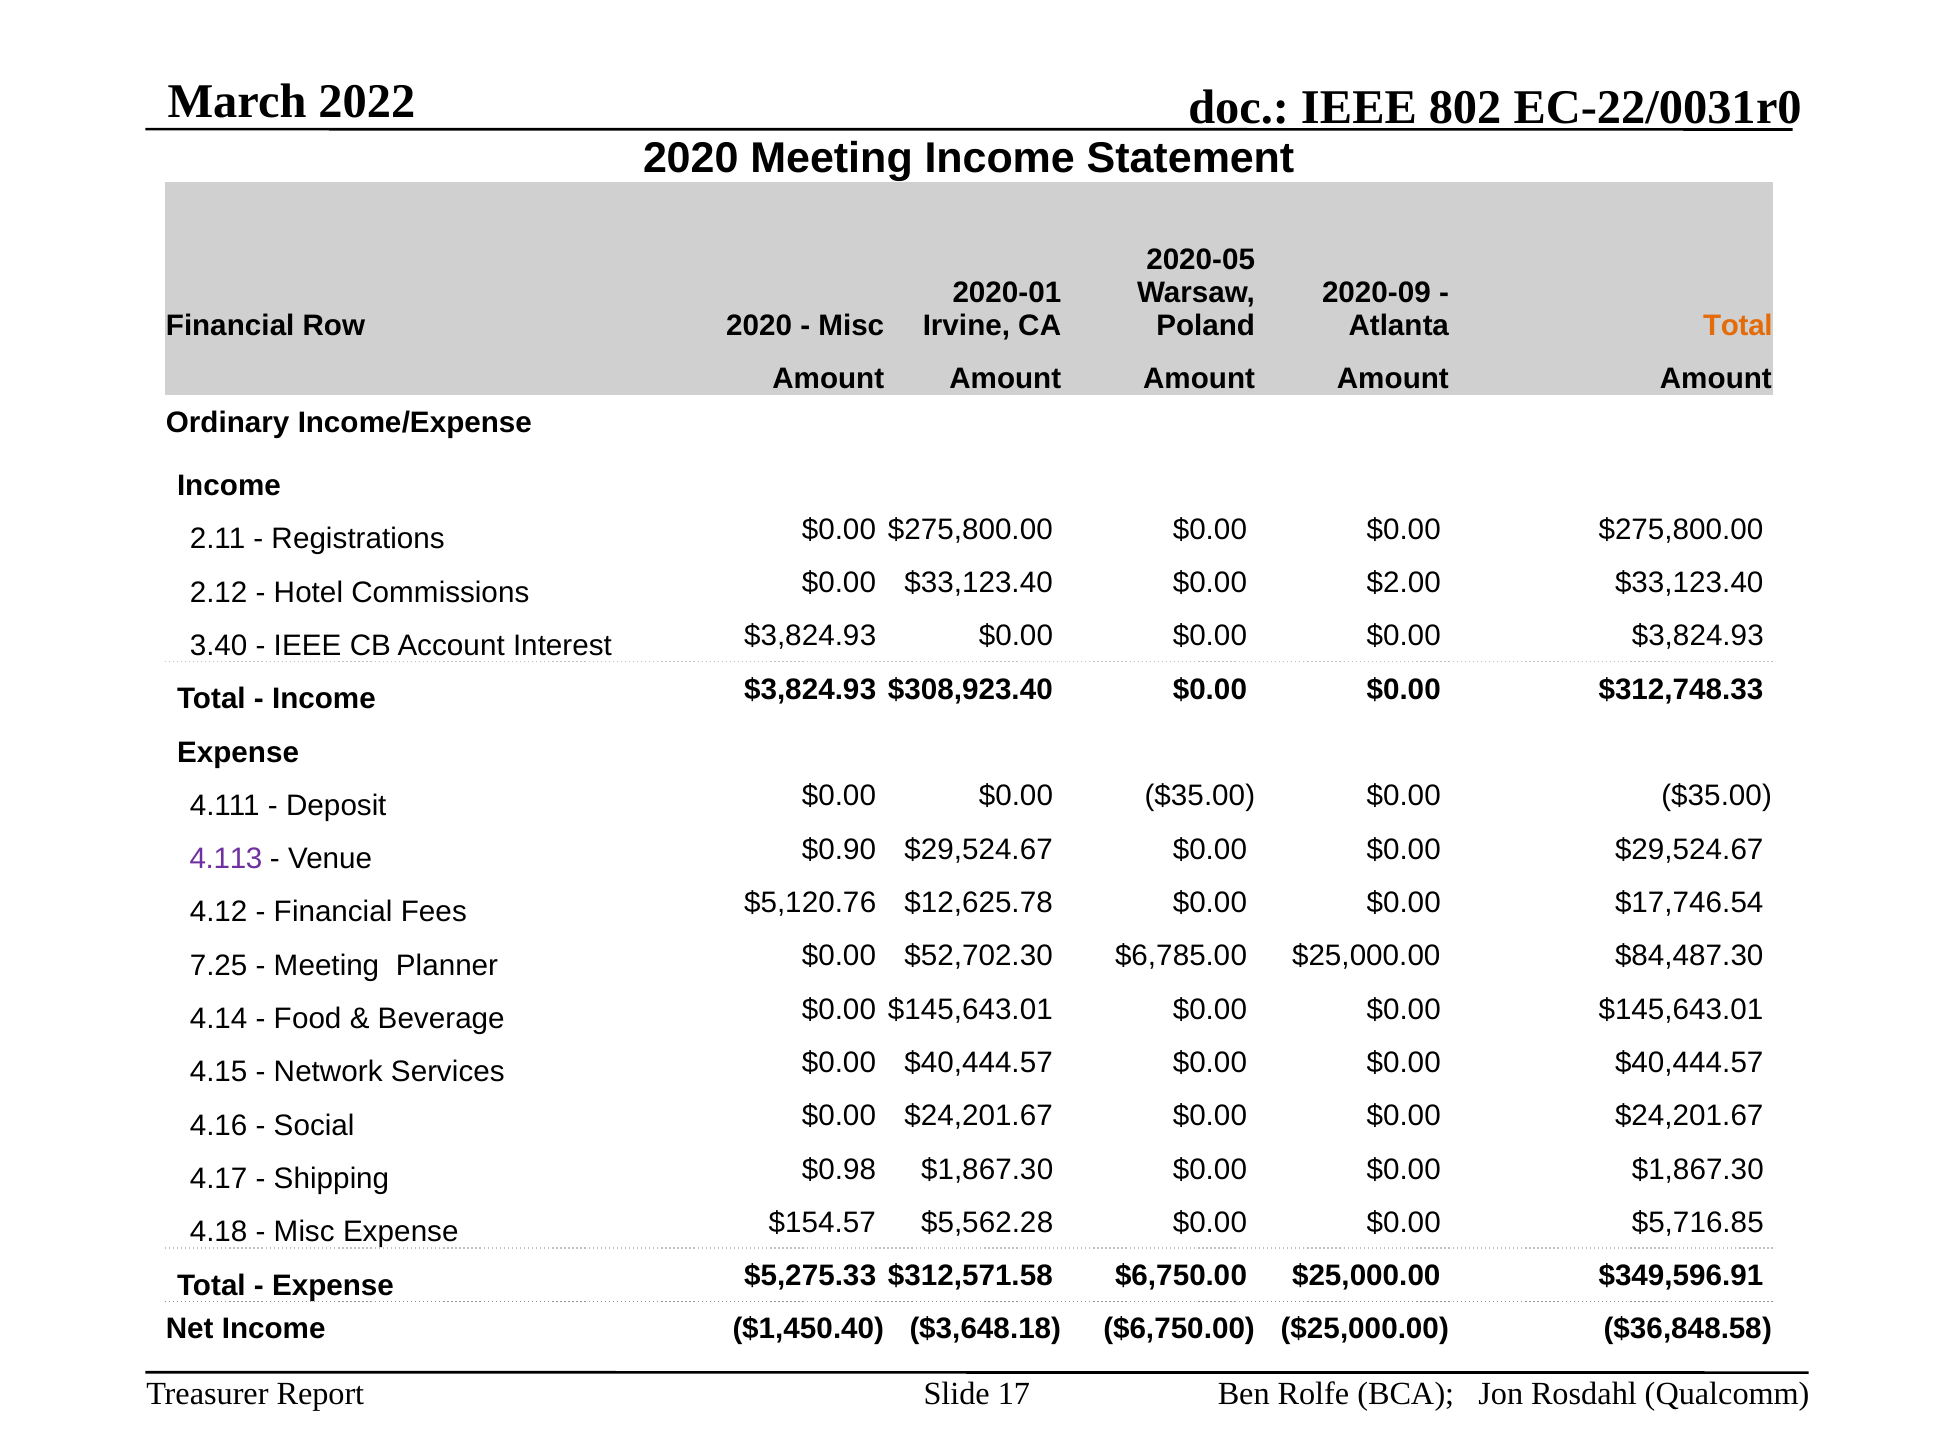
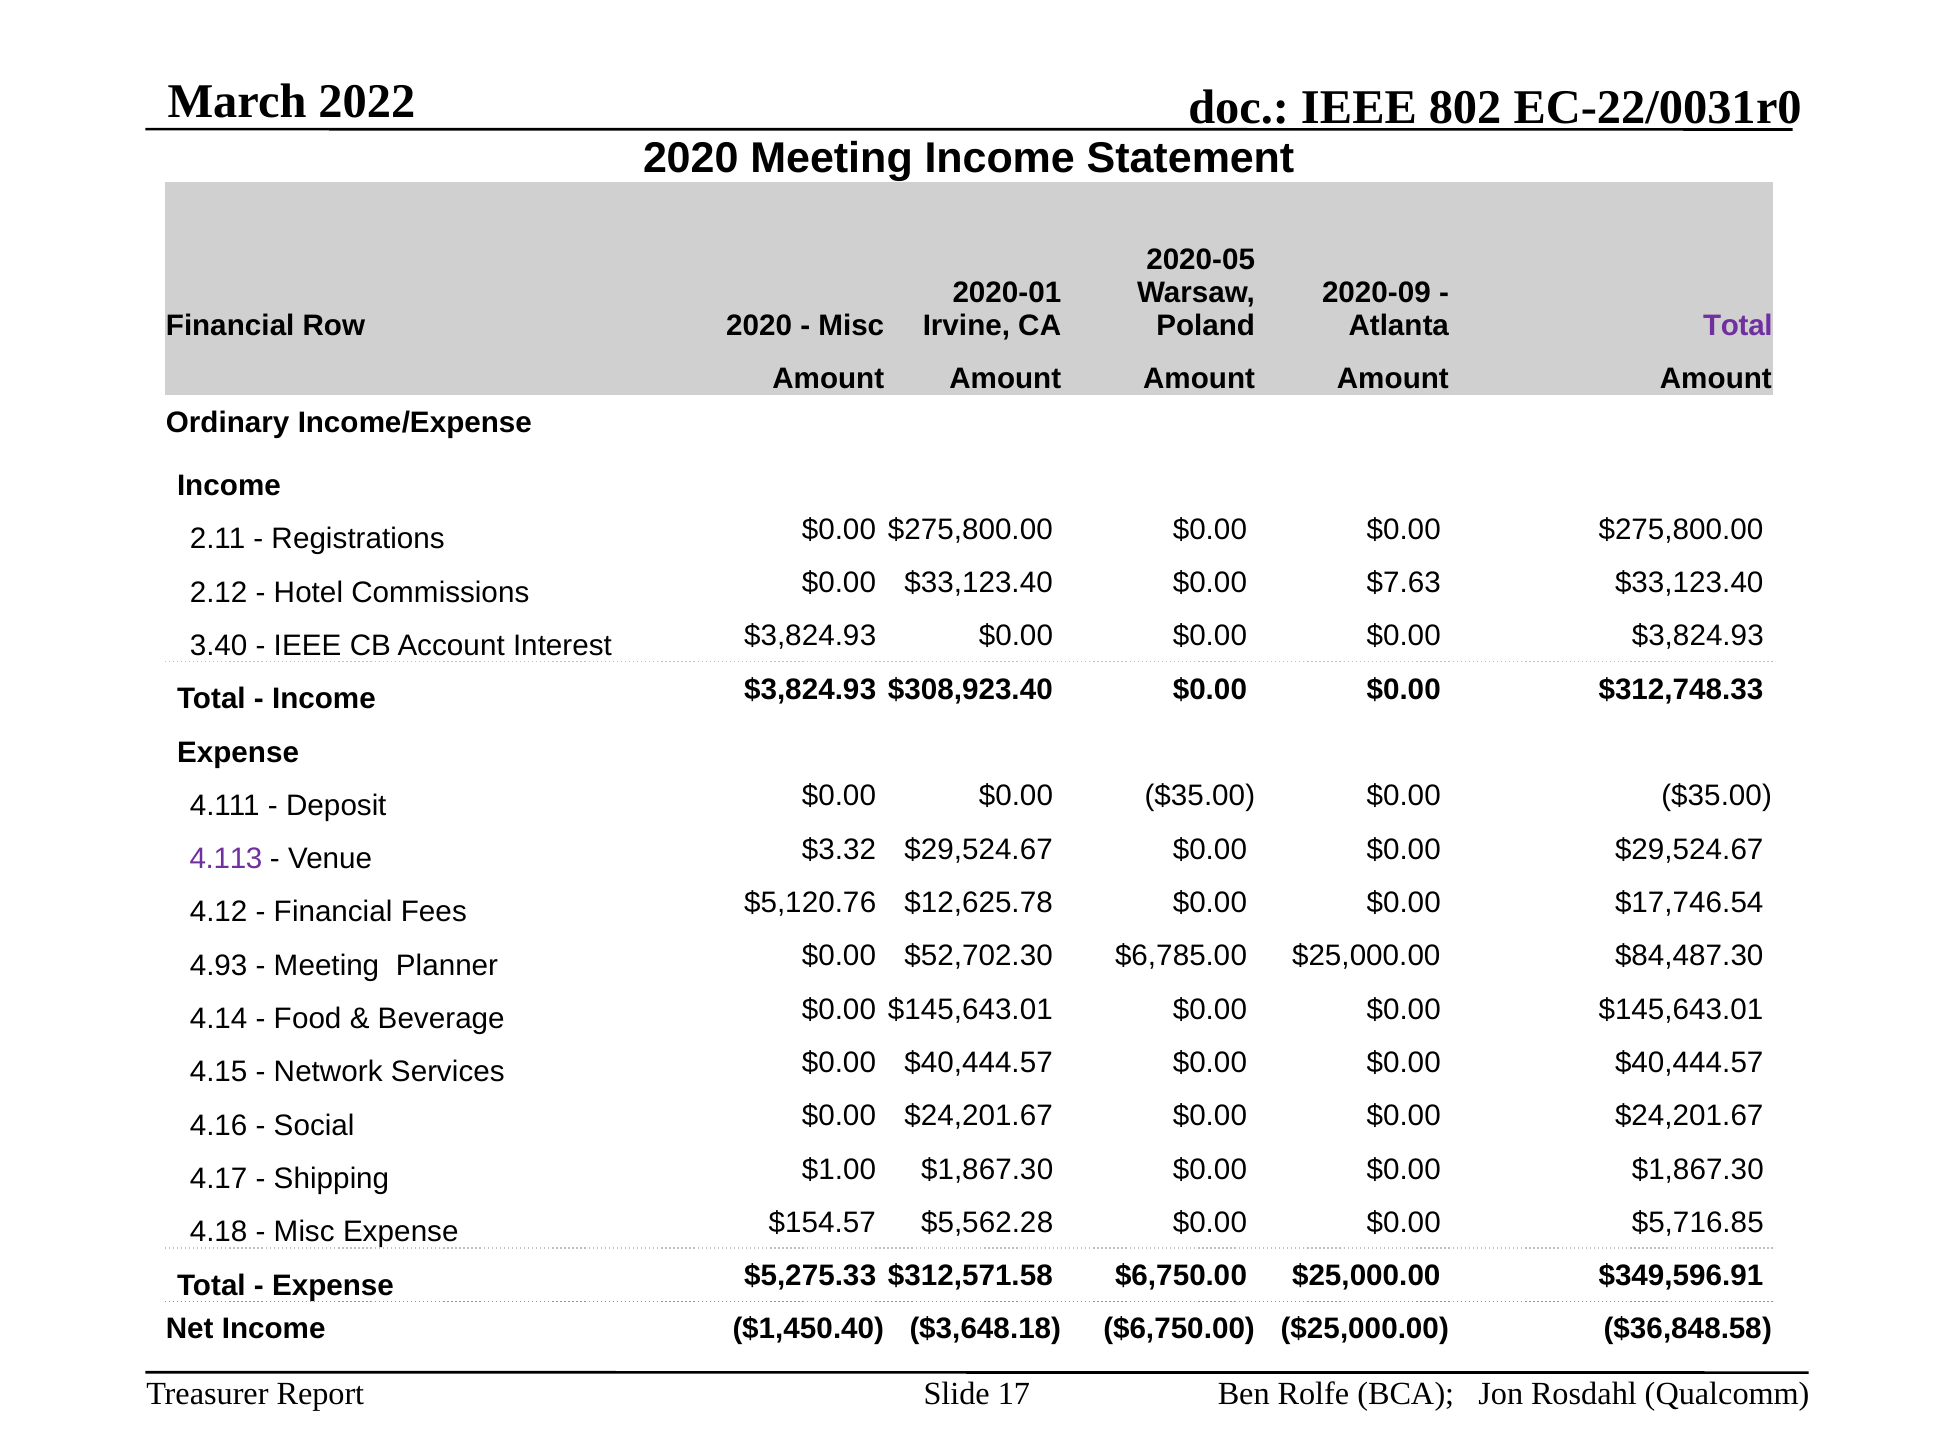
Total colour: orange -> purple (1738, 326)
$2.00: $2.00 -> $7.63 (1404, 583)
$0.90: $0.90 -> $3.32 (839, 850)
7.25: 7.25 -> 4.93 (219, 966)
$0.98: $0.98 -> $1.00 (839, 1170)
